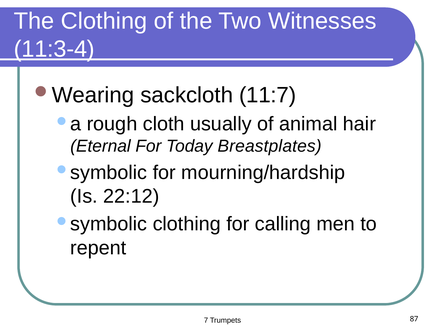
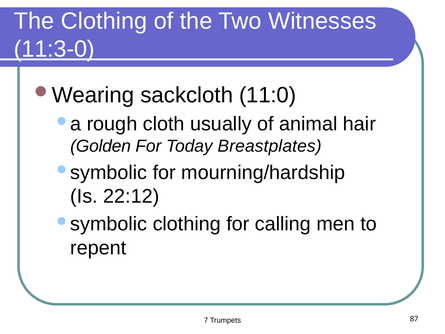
11:3-4: 11:3-4 -> 11:3-0 (54, 49)
11:7: 11:7 -> 11:0 (268, 95)
Eternal: Eternal -> Golden (101, 146)
